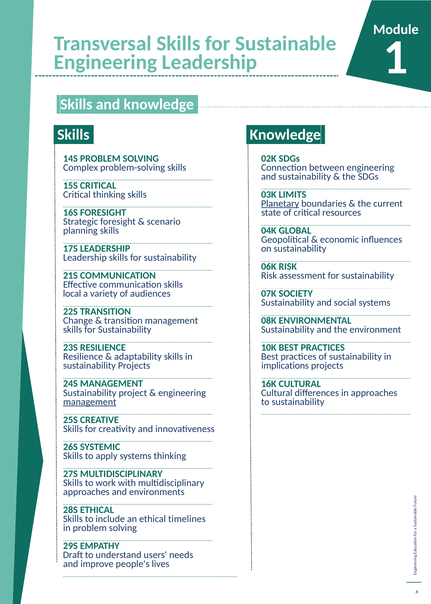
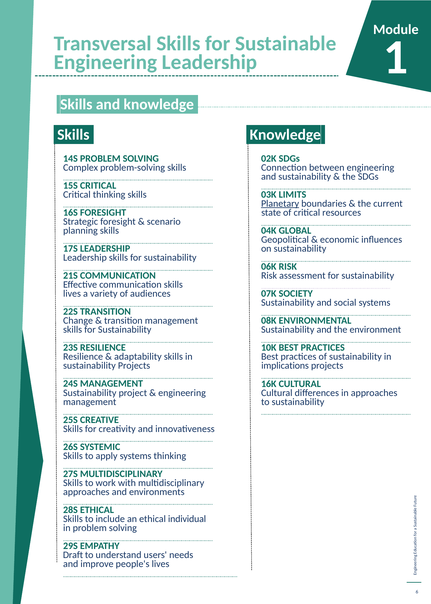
local: local -> lives (72, 294)
management underline: present -> none (90, 402)
timelines: timelines -> individual (187, 519)
